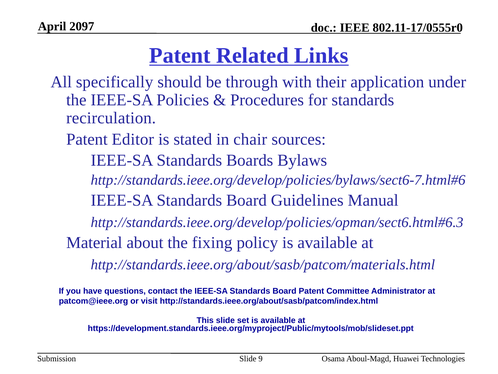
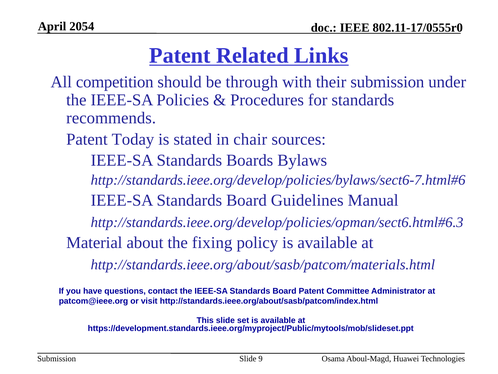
2097: 2097 -> 2054 (82, 26)
specifically: specifically -> competition (115, 82)
their application: application -> submission (387, 82)
recirculation: recirculation -> recommends (111, 118)
Editor: Editor -> Today (133, 139)
